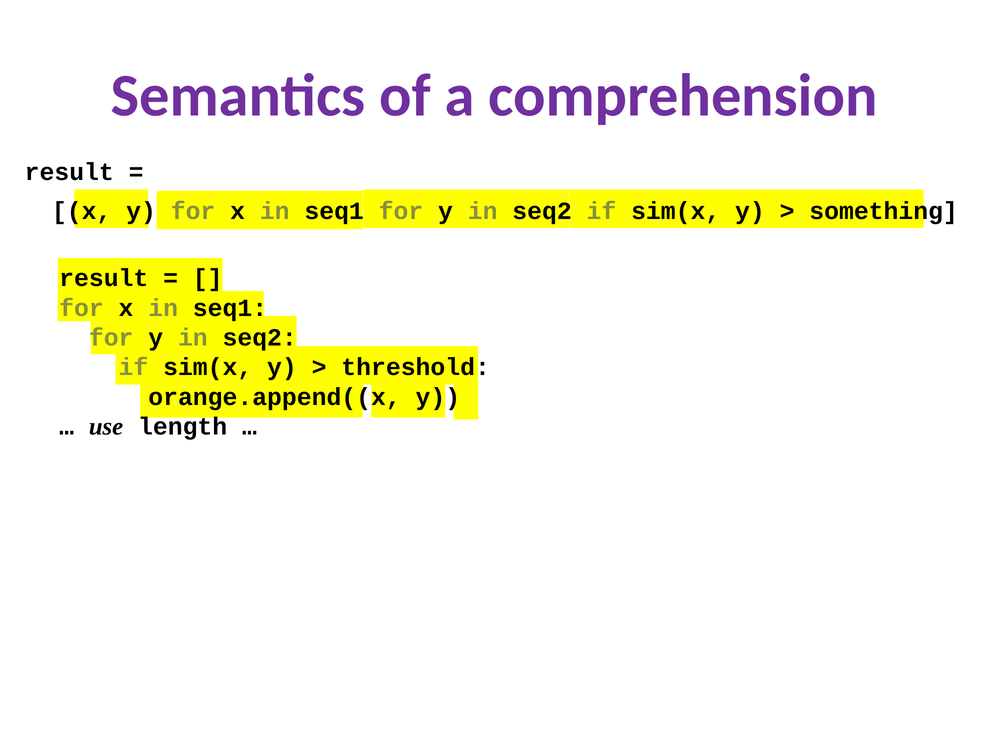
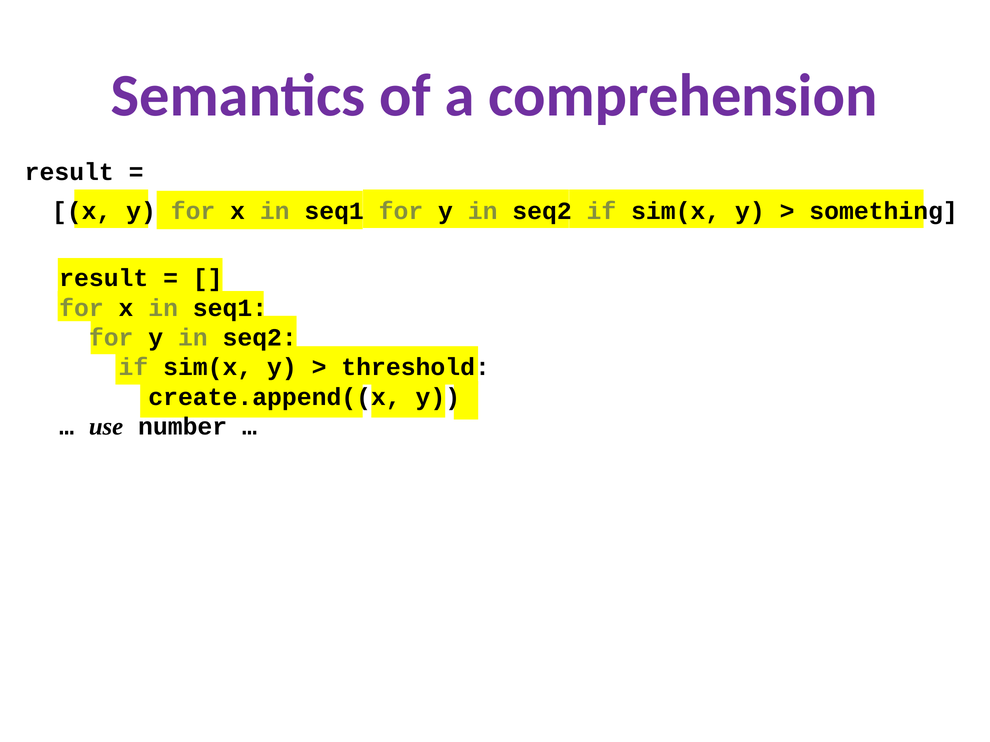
orange.append((x: orange.append((x -> create.append((x (275, 397)
length: length -> number (183, 427)
